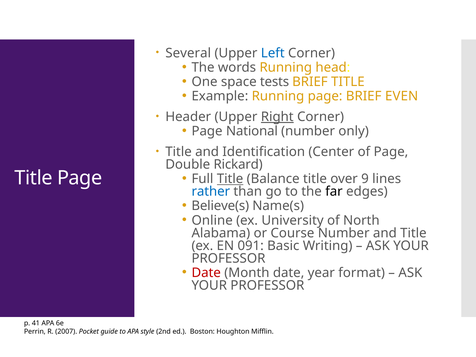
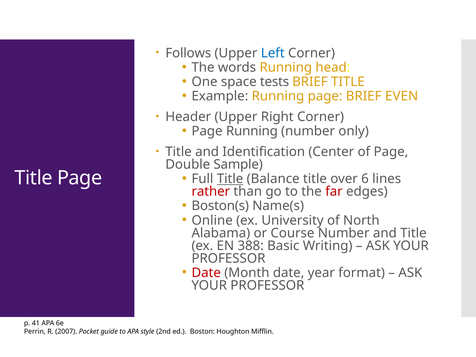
Several: Several -> Follows (188, 53)
Right underline: present -> none (277, 117)
Page National: National -> Running (252, 131)
Rickard: Rickard -> Sample (238, 165)
9: 9 -> 6 (365, 179)
rather colour: blue -> red (211, 192)
far colour: black -> red (334, 192)
Believe(s: Believe(s -> Boston(s (220, 206)
091: 091 -> 388 (251, 246)
